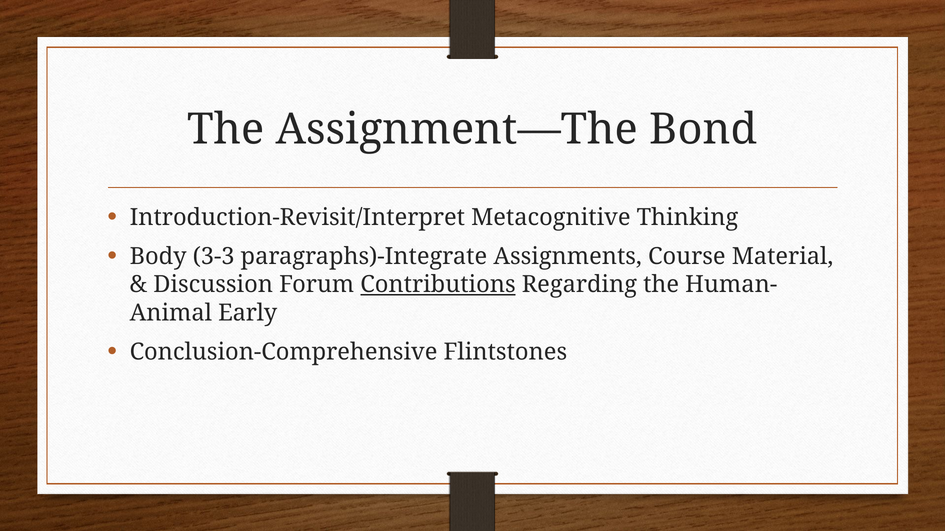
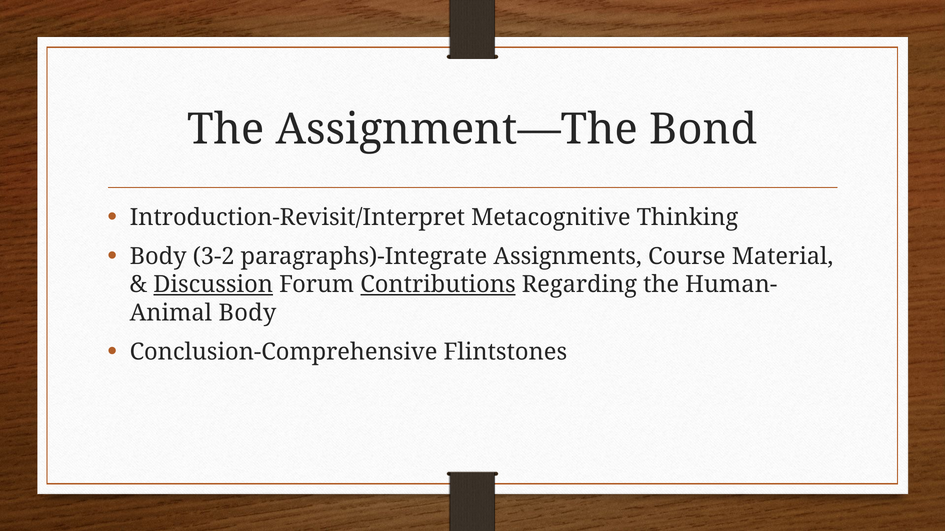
3-3: 3-3 -> 3-2 (214, 257)
Discussion underline: none -> present (213, 285)
Early: Early -> Body (247, 313)
